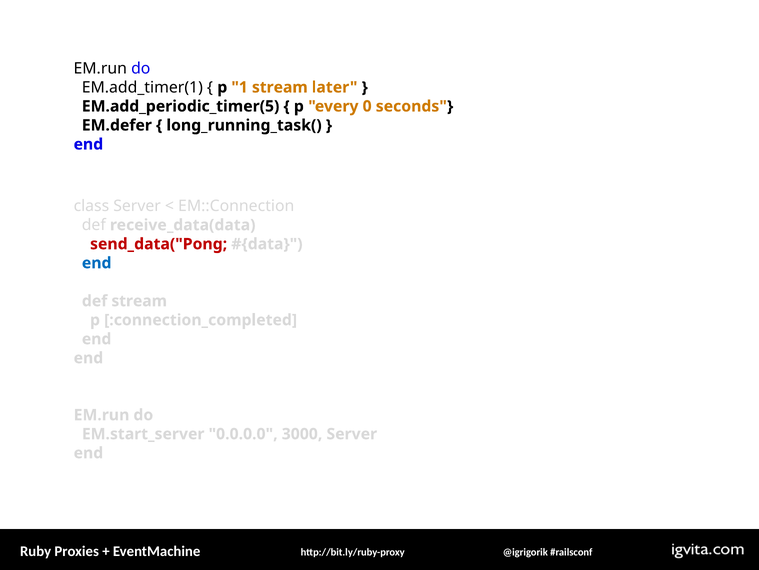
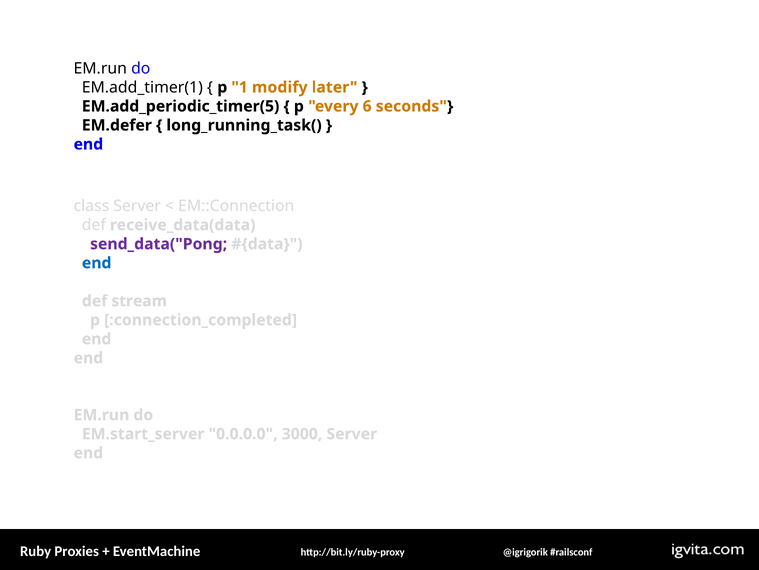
1 stream: stream -> modify (280, 87)
0: 0 -> 6 (367, 106)
send_data("Pong colour: red -> purple (159, 244)
